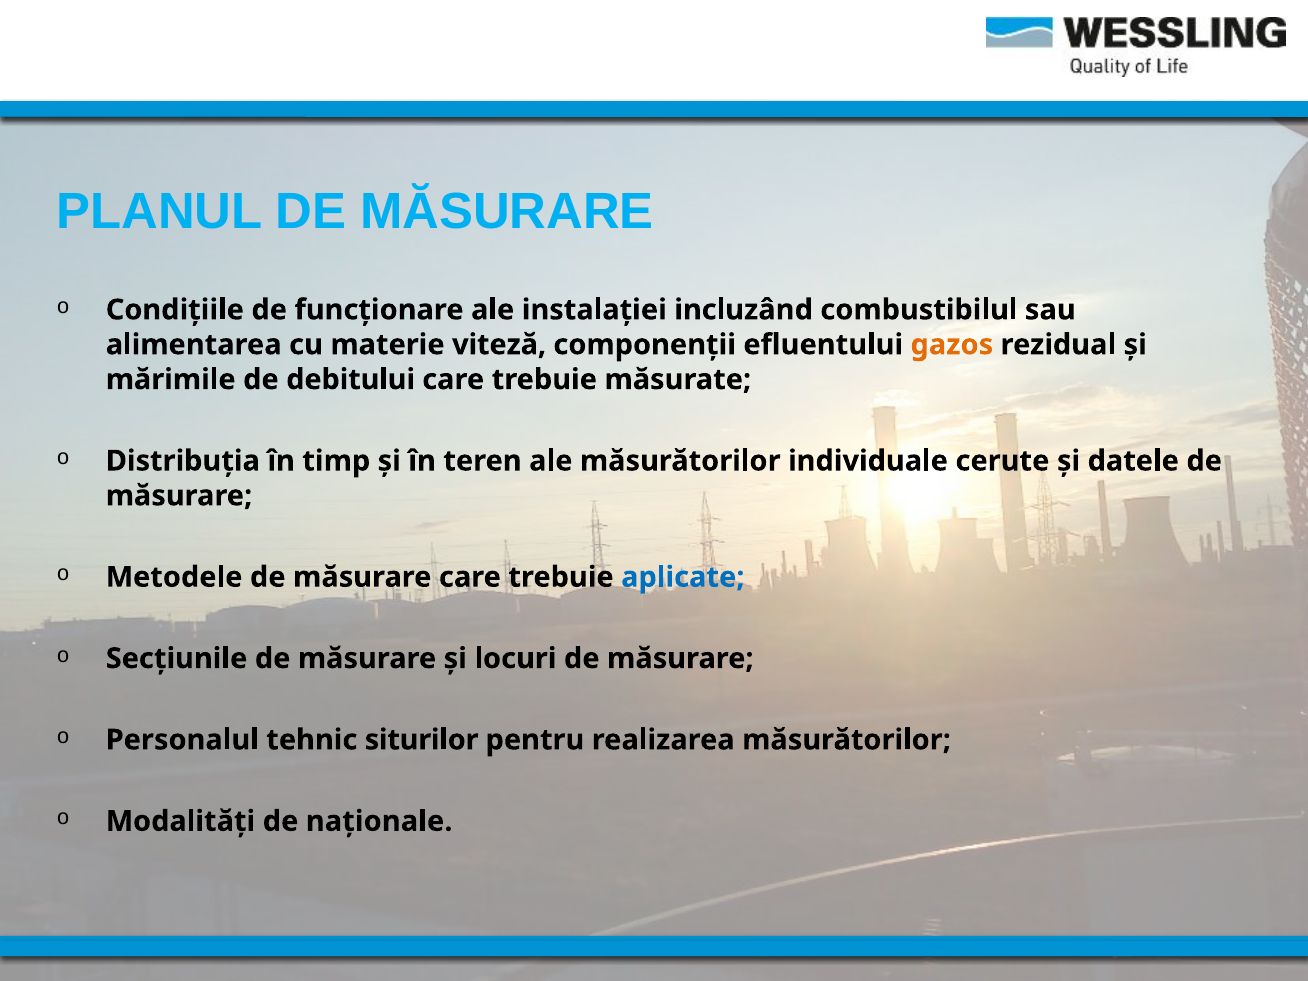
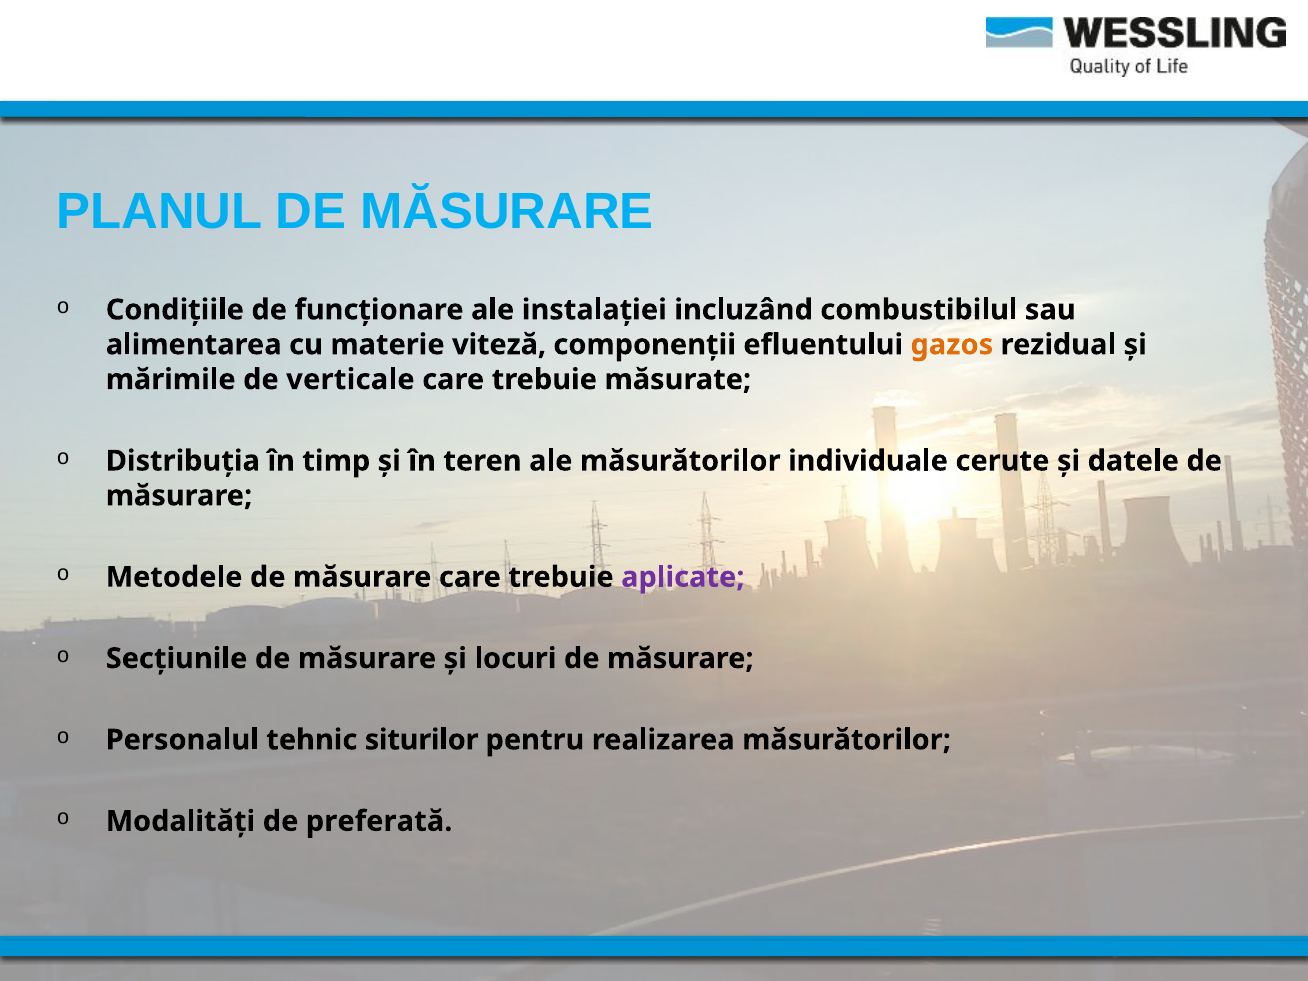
debitului: debitului -> verticale (350, 380)
aplicate colour: blue -> purple (683, 577)
naţionale: naţionale -> preferată (379, 821)
